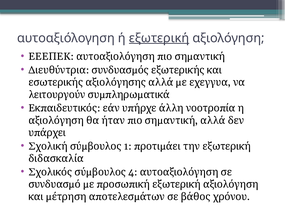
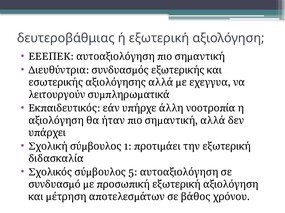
αυτοαξιόλογηση: αυτοαξιόλογηση -> δευτεροβάθμιας (66, 38)
εξωτερική underline: present -> none (159, 38)
4: 4 -> 5 (133, 173)
